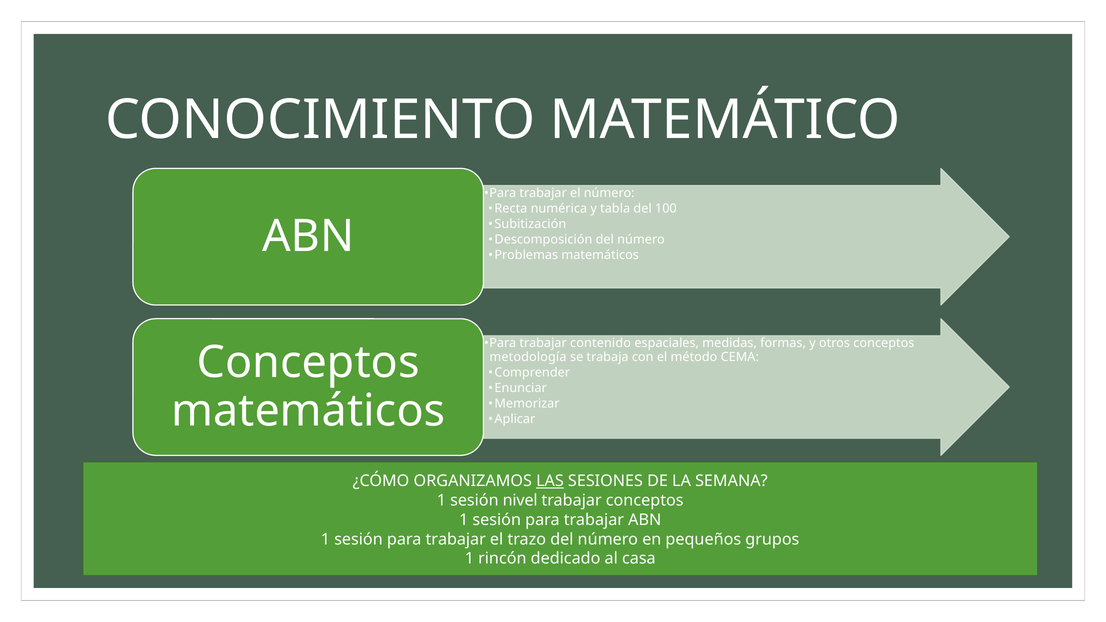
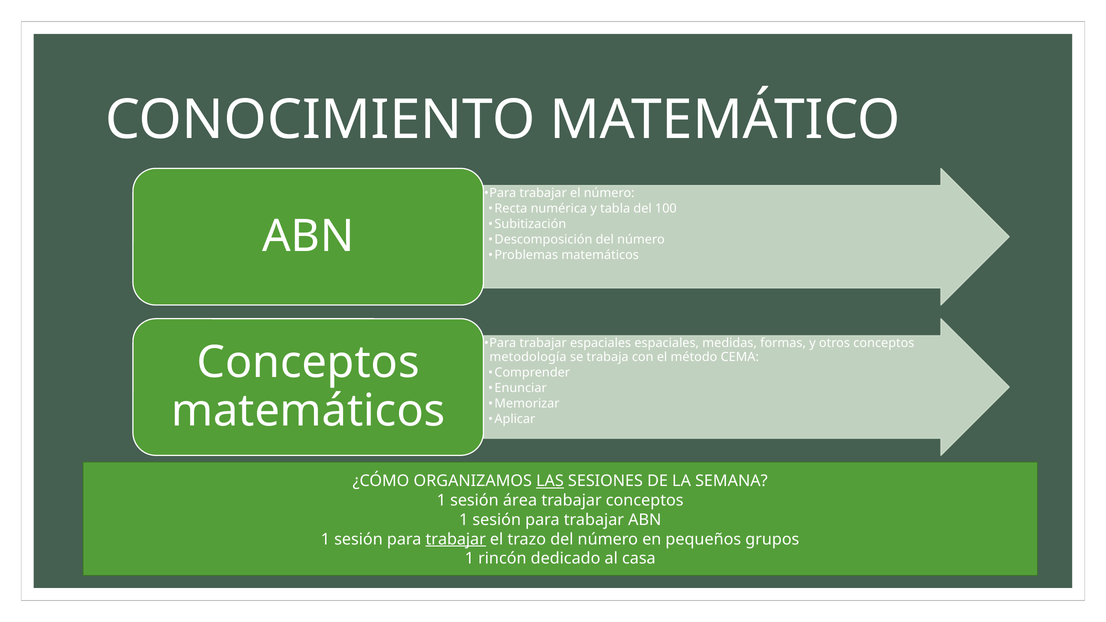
trabajar contenido: contenido -> espaciales (601, 343)
nivel: nivel -> área (520, 501)
trabajar underline: none -> present (456, 539)
